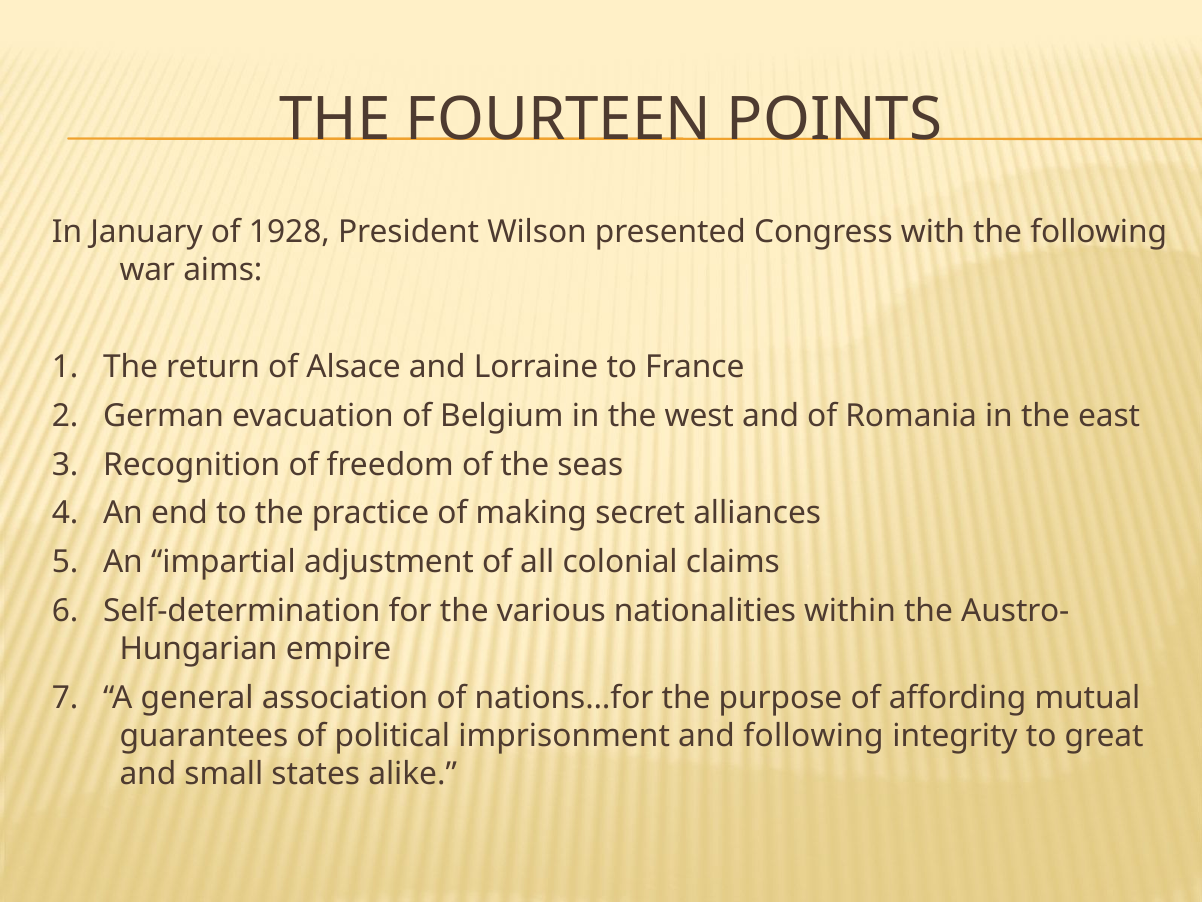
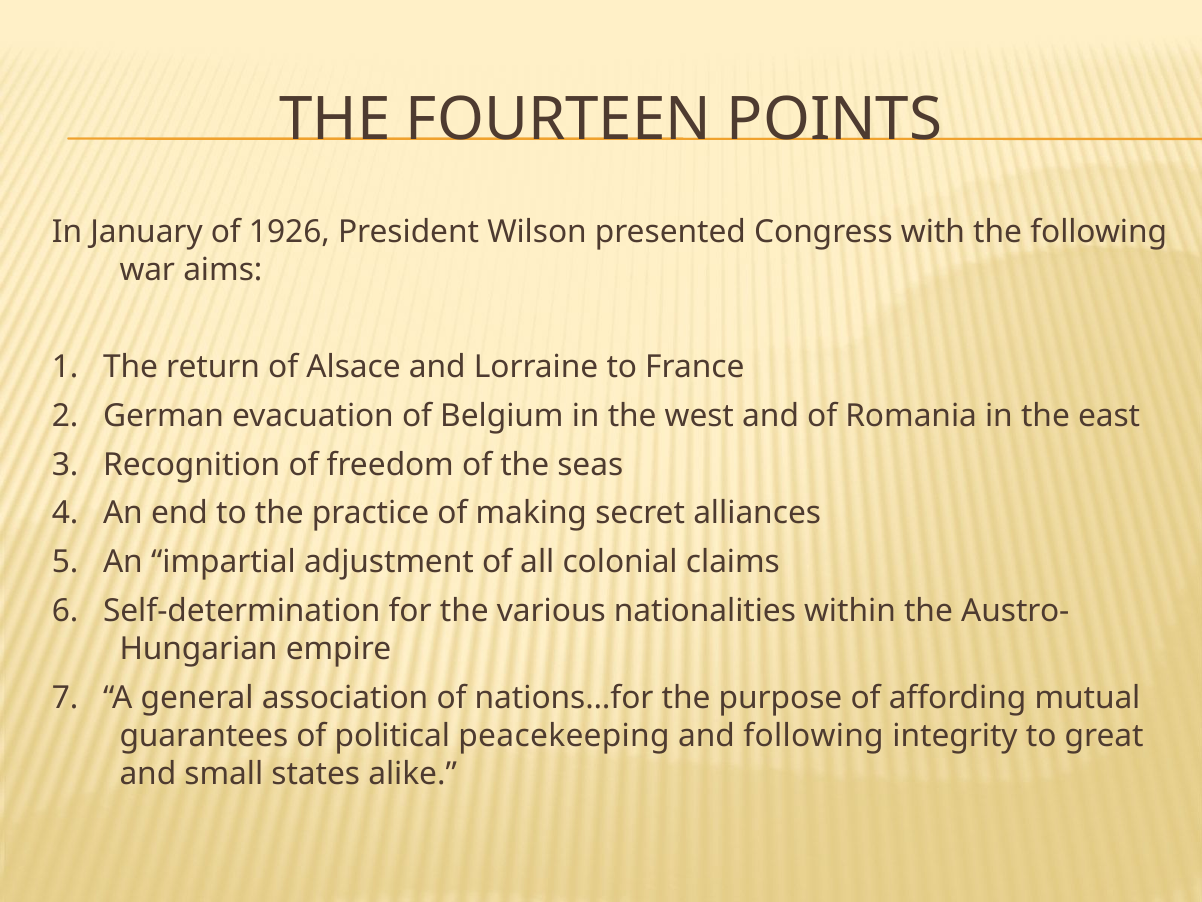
1928: 1928 -> 1926 (289, 231)
imprisonment: imprisonment -> peacekeeping (564, 736)
